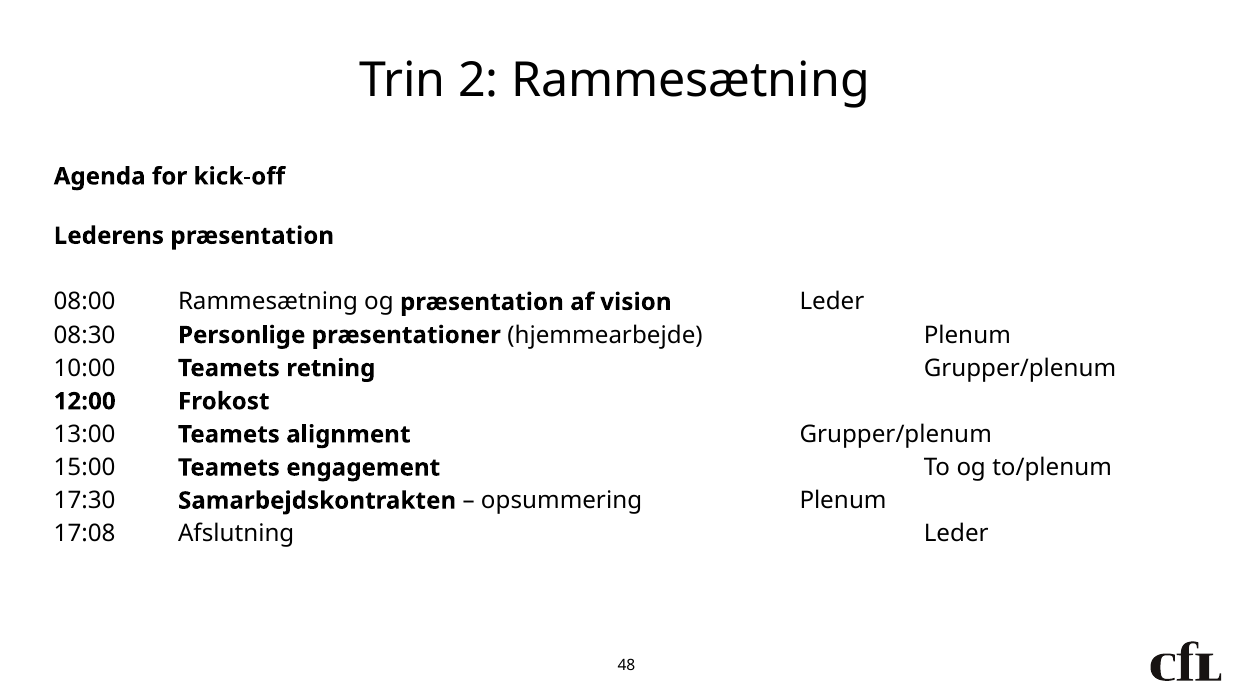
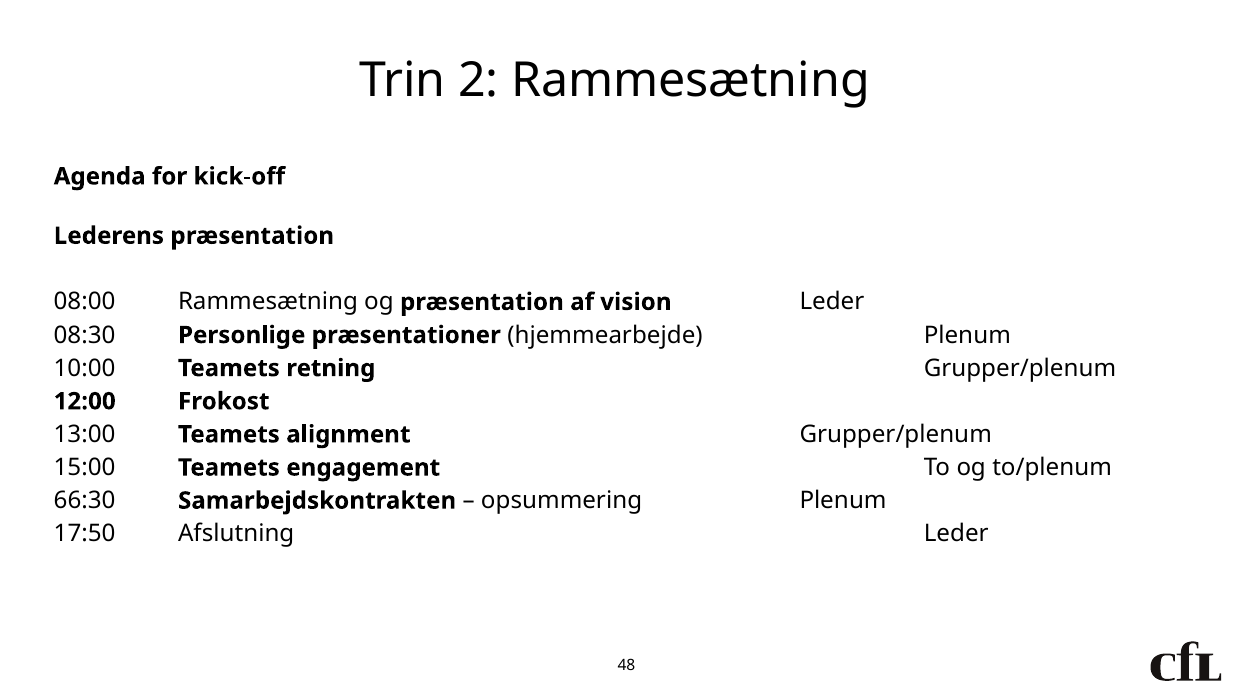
17:30: 17:30 -> 66:30 (85, 501)
17:08: 17:08 -> 17:50 (85, 534)
